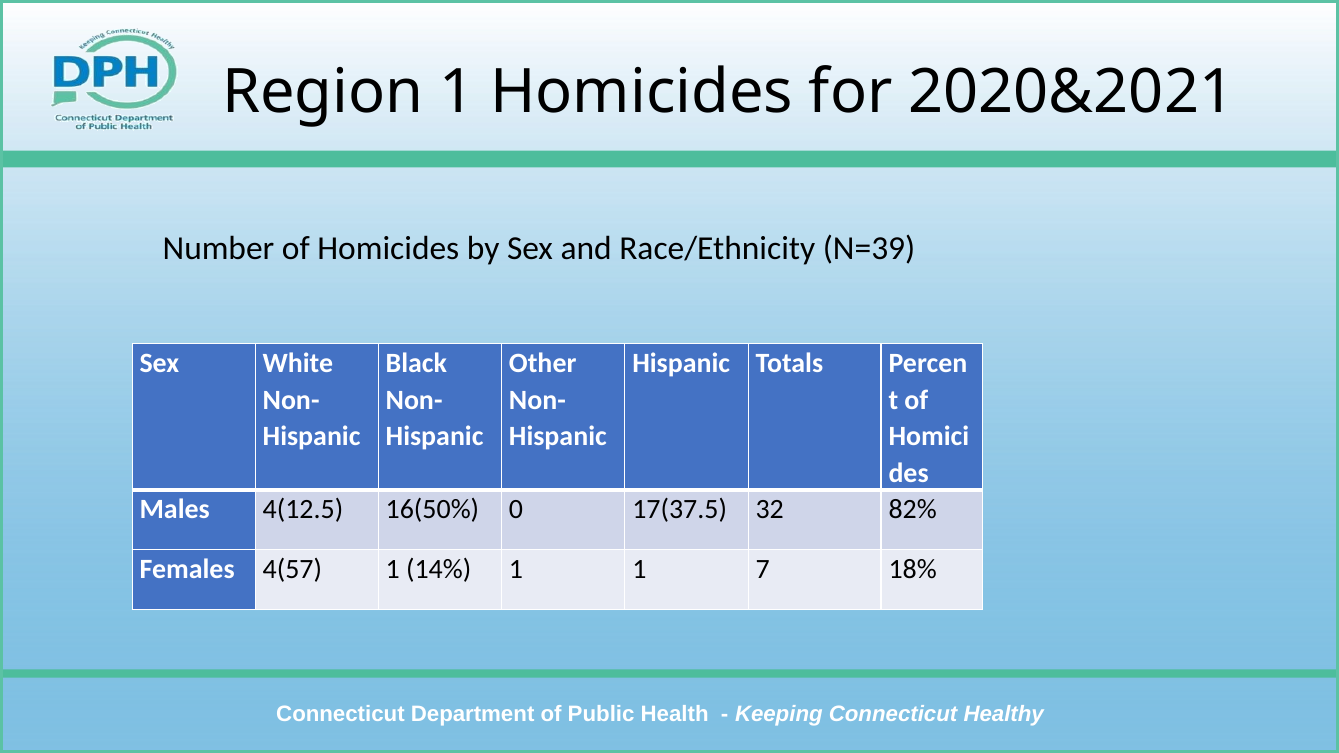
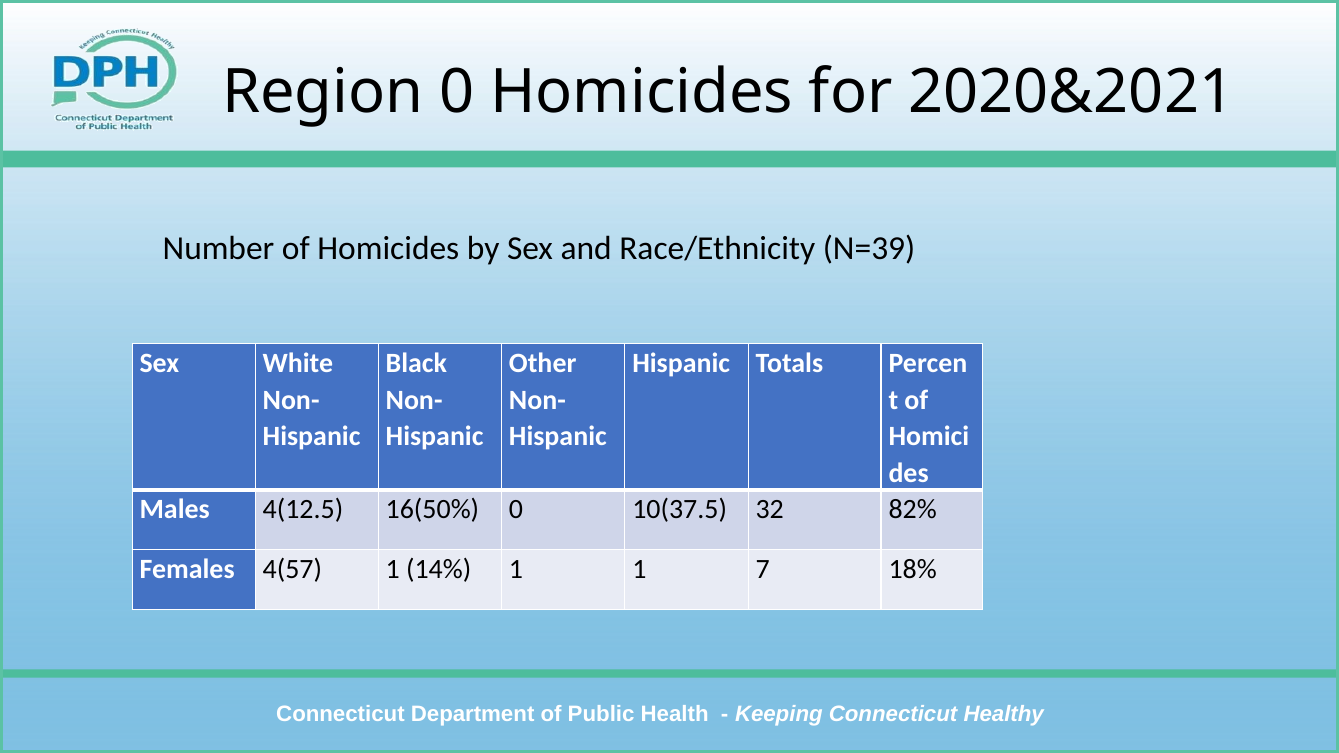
Region 1: 1 -> 0 (457, 93)
17(37.5: 17(37.5 -> 10(37.5 (680, 510)
